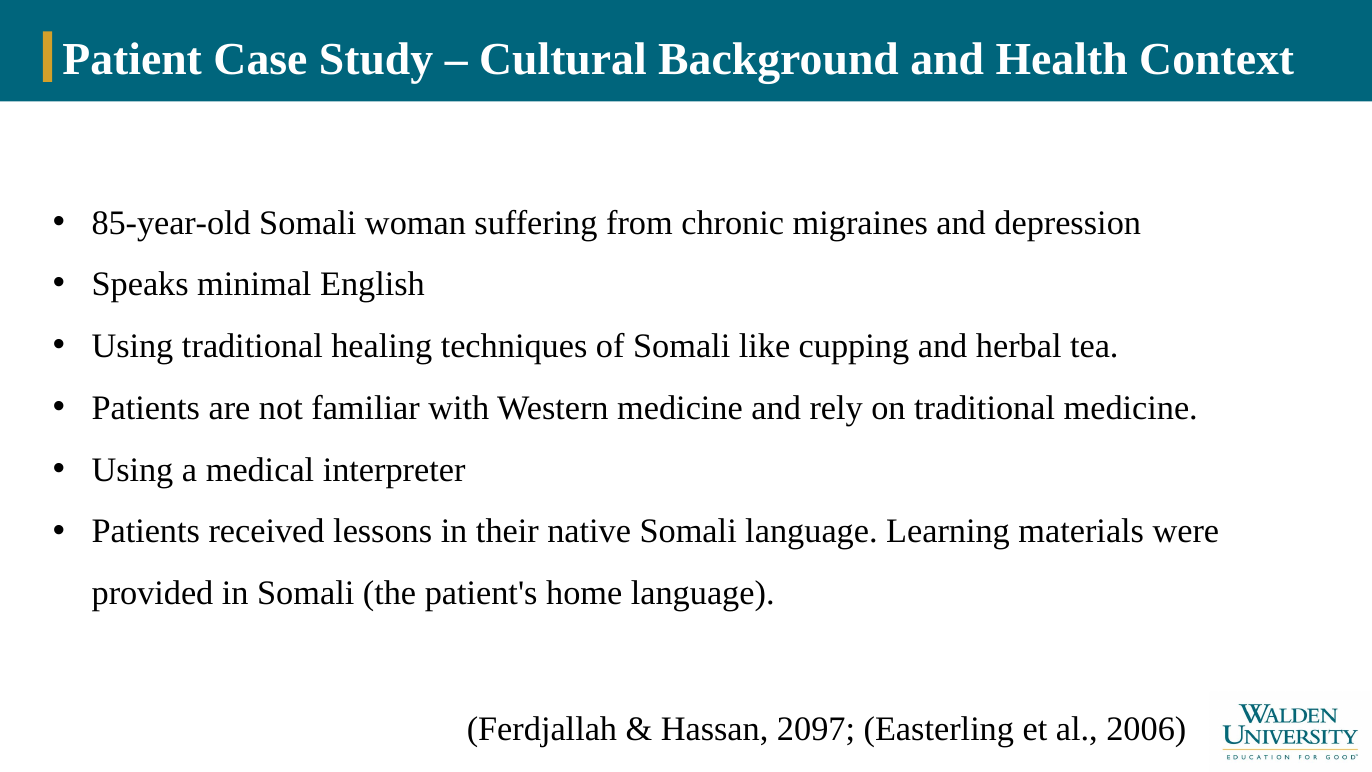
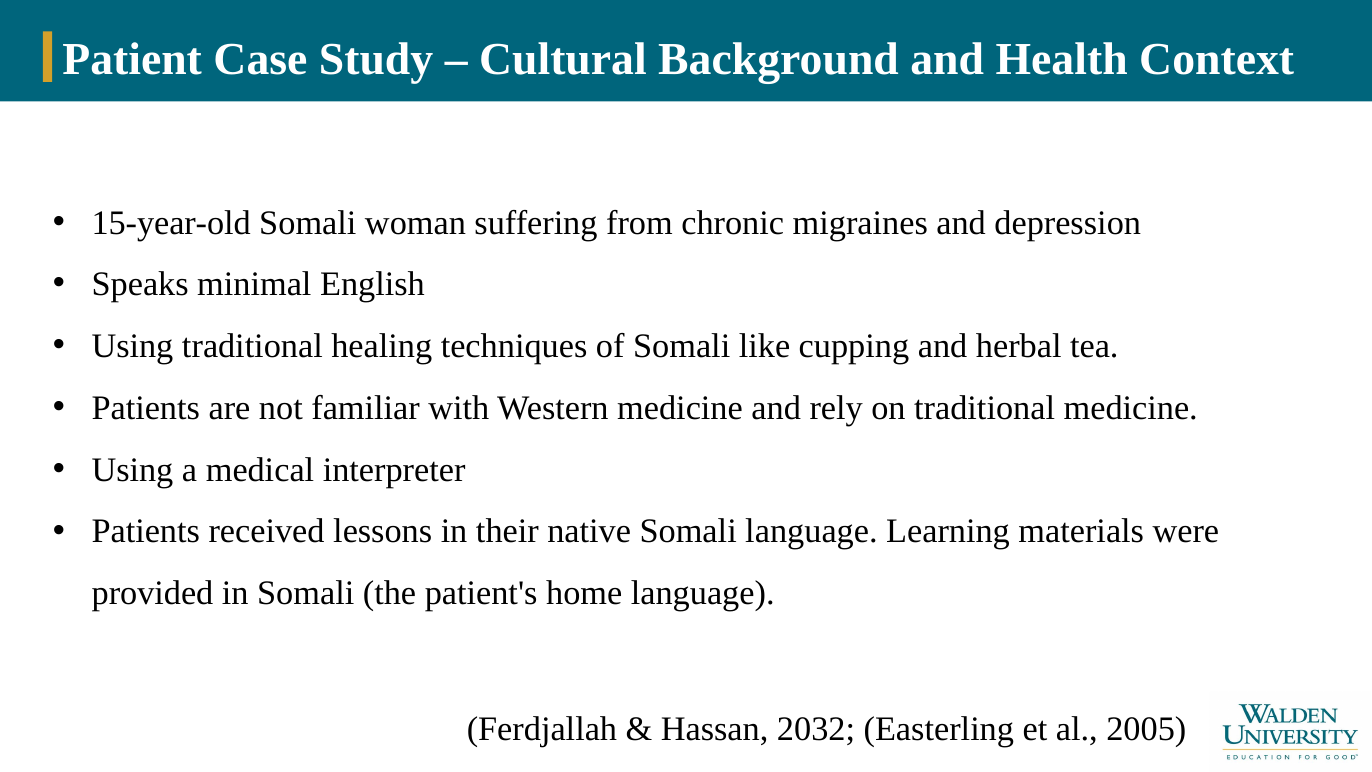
85-year-old: 85-year-old -> 15-year-old (171, 223)
2097: 2097 -> 2032 (816, 729)
2006: 2006 -> 2005 (1146, 729)
